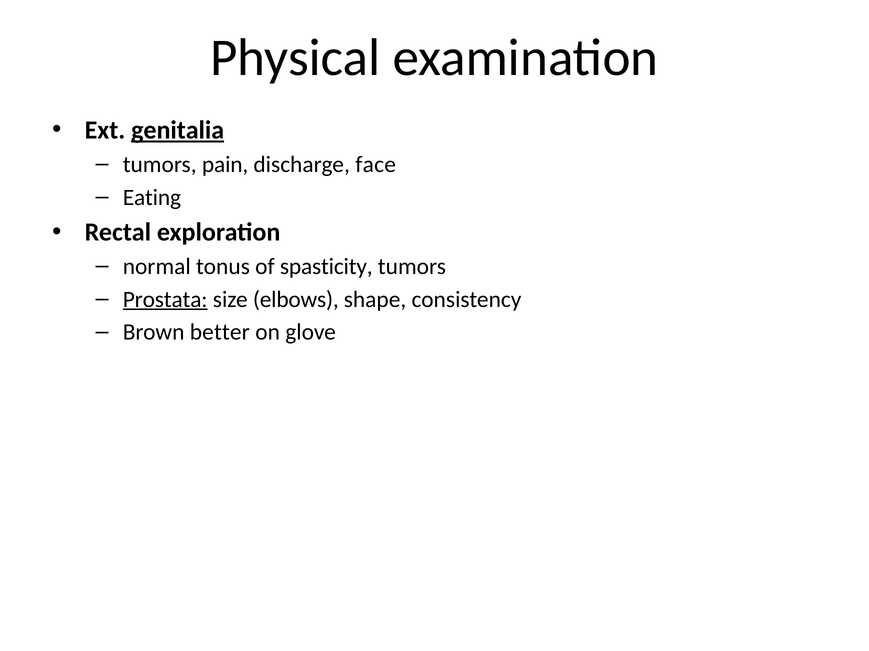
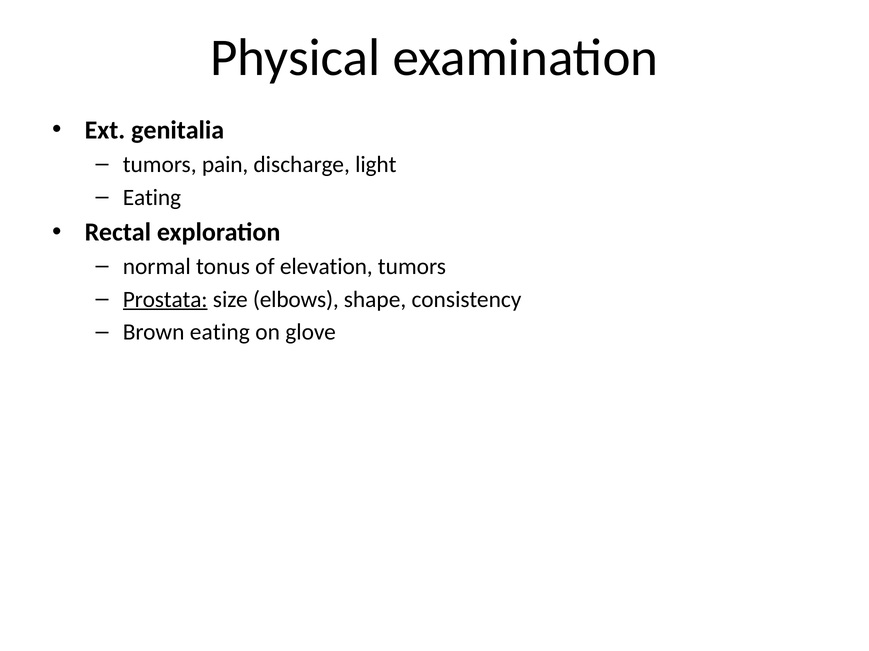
genitalia underline: present -> none (178, 130)
face: face -> light (376, 165)
spasticity: spasticity -> elevation (326, 267)
Brown better: better -> eating (220, 333)
